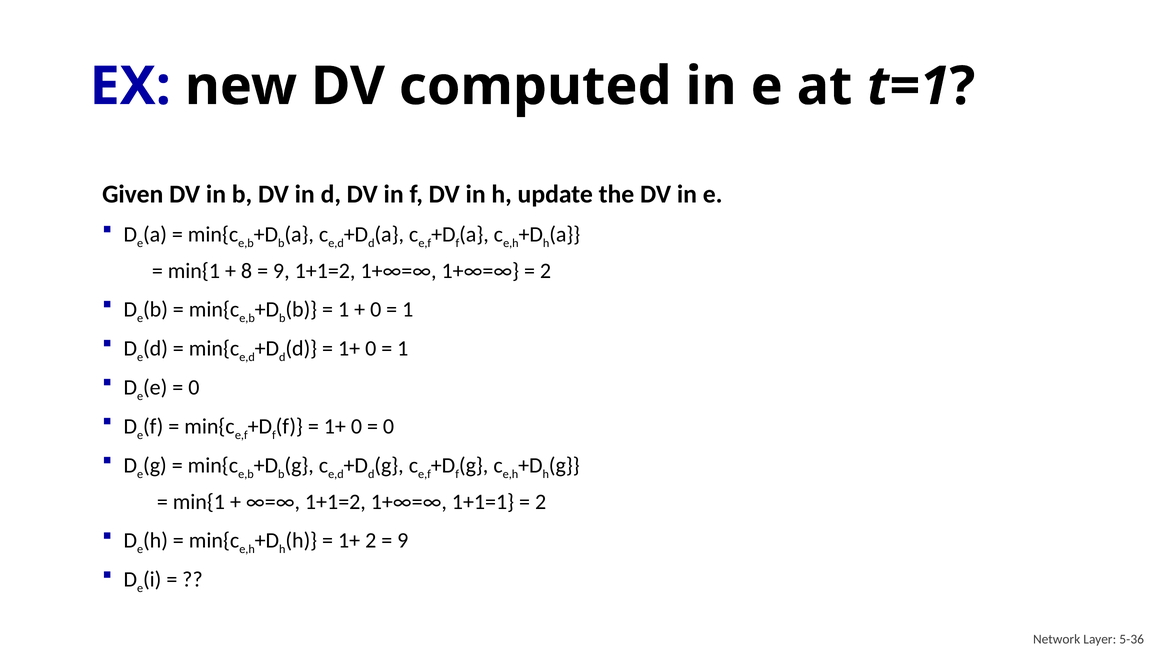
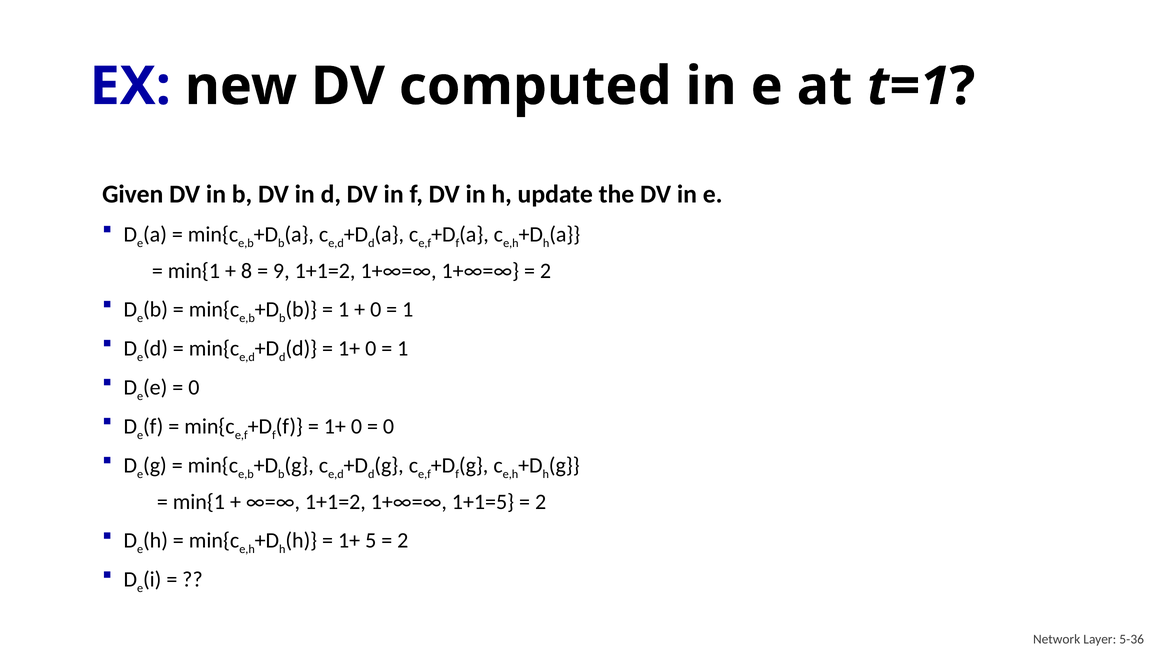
1+1=1: 1+1=1 -> 1+1=5 (483, 502)
1+ 2: 2 -> 5 (371, 541)
9: 9 -> 2 (403, 541)
